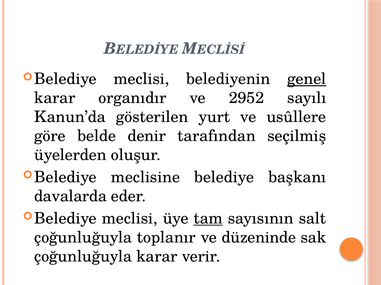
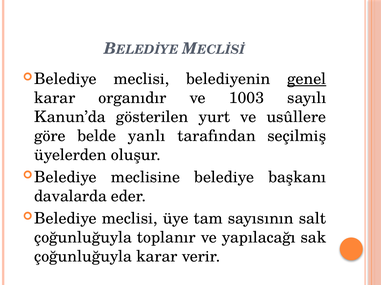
2952: 2952 -> 1003 (246, 98)
denir: denir -> yanlı (147, 136)
tam underline: present -> none (208, 219)
düzeninde: düzeninde -> yapılacağı (259, 238)
